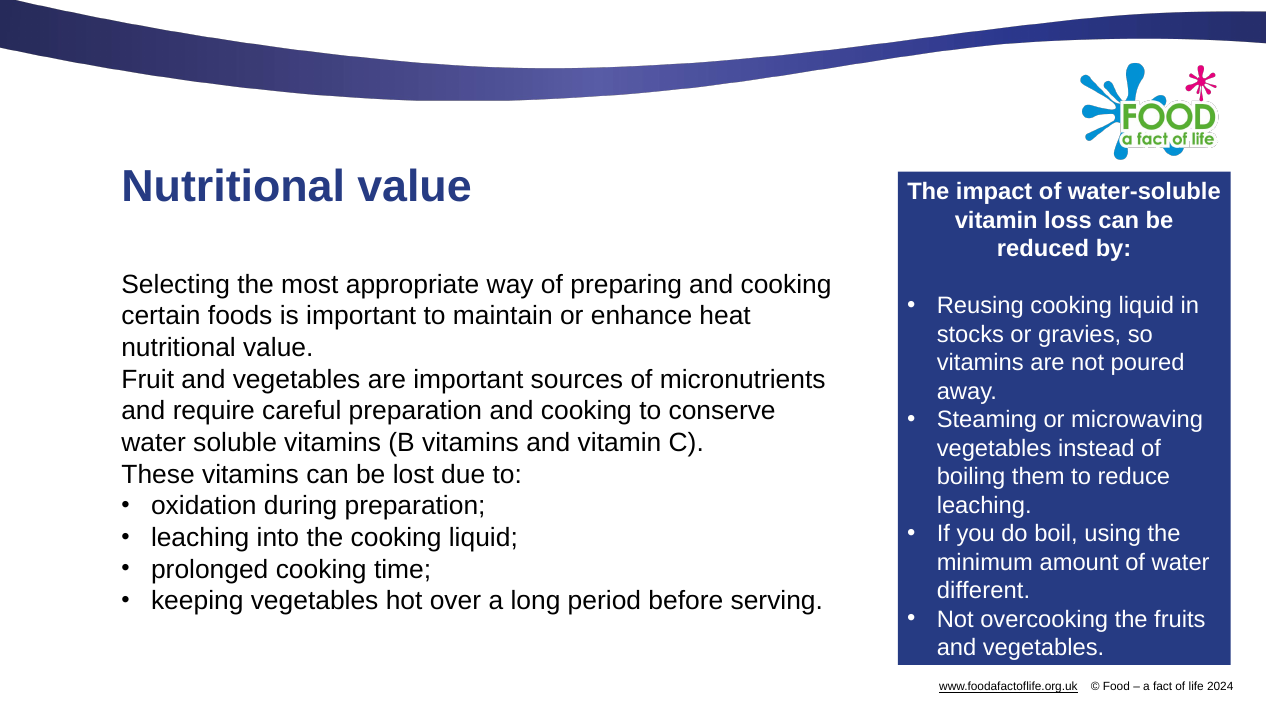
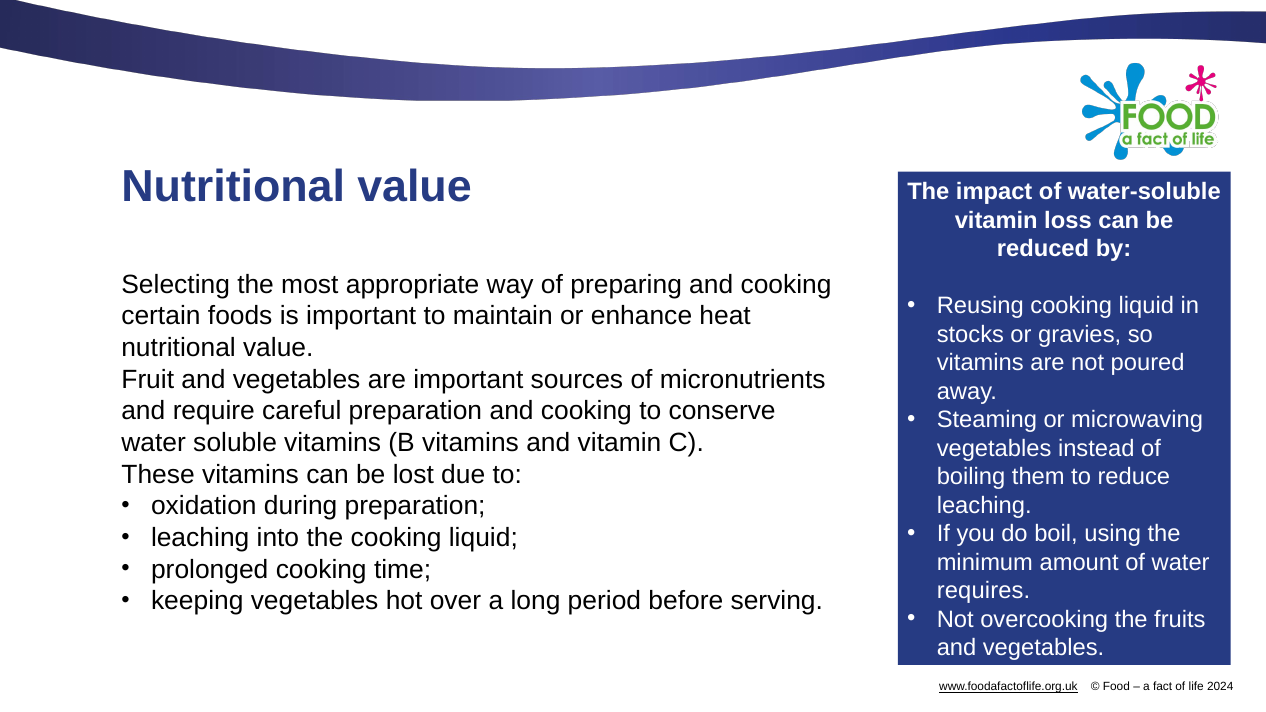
different: different -> requires (984, 591)
